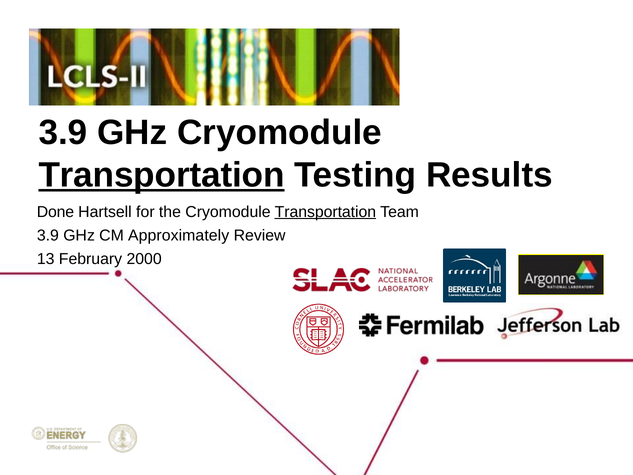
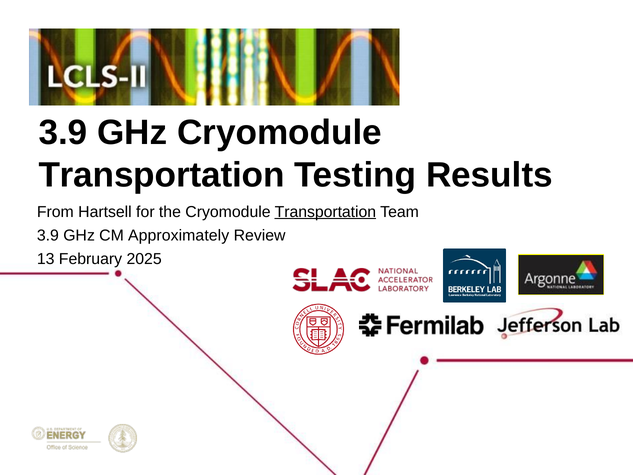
Transportation underline: present -> none (162, 175)
Done: Done -> From (55, 212)
2000: 2000 -> 2025 (144, 259)
